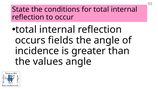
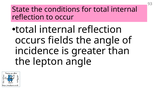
values: values -> lepton (48, 62)
